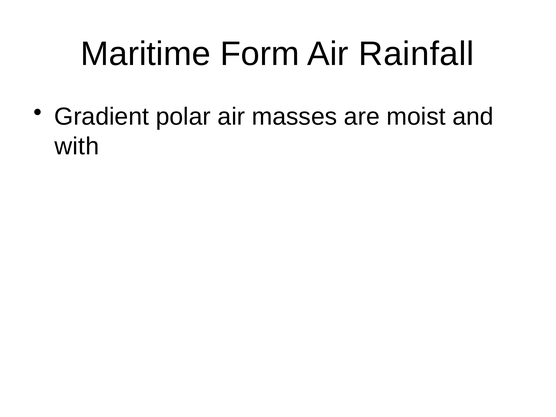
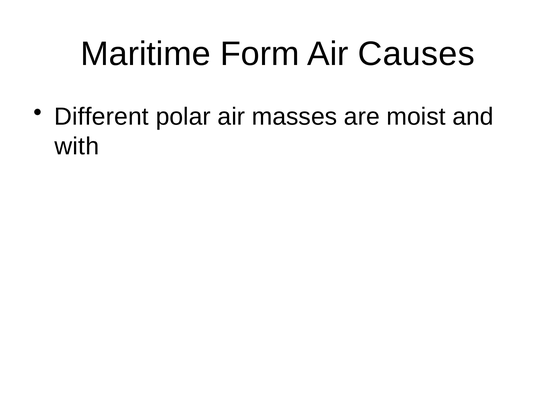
Rainfall: Rainfall -> Causes (416, 54)
Gradient: Gradient -> Different (102, 117)
